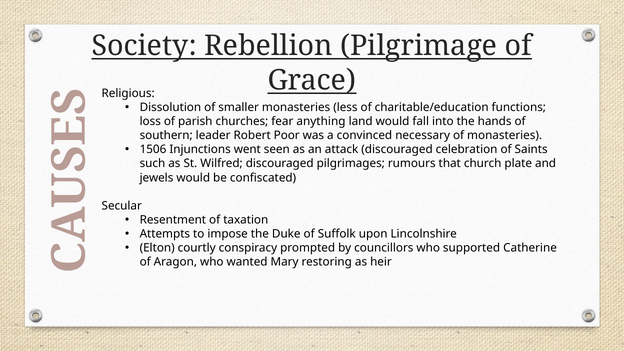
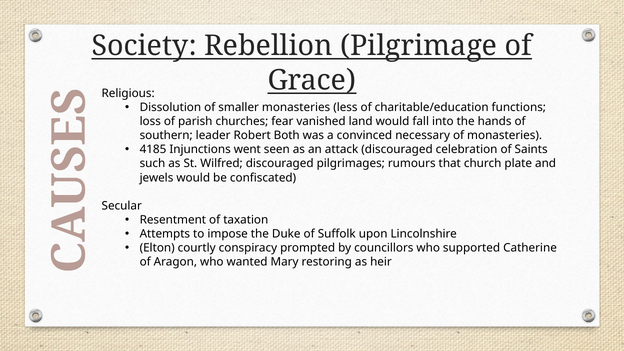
anything: anything -> vanished (321, 122)
Poor: Poor -> Both (287, 136)
1506: 1506 -> 4185 (153, 150)
